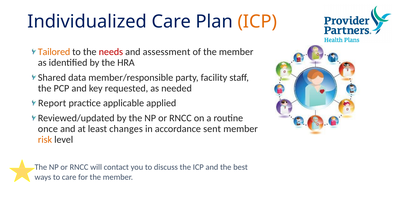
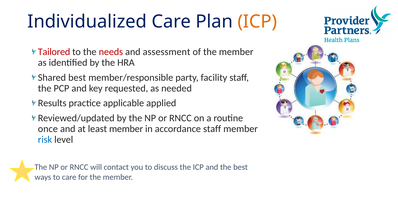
Tailored colour: orange -> red (54, 52)
Shared data: data -> best (77, 77)
Report: Report -> Results (52, 103)
least changes: changes -> member (126, 129)
accordance sent: sent -> staff (212, 129)
risk colour: orange -> blue (45, 140)
